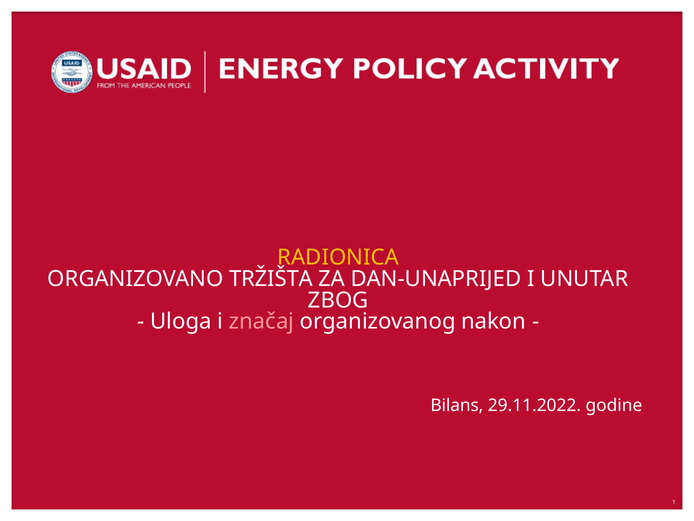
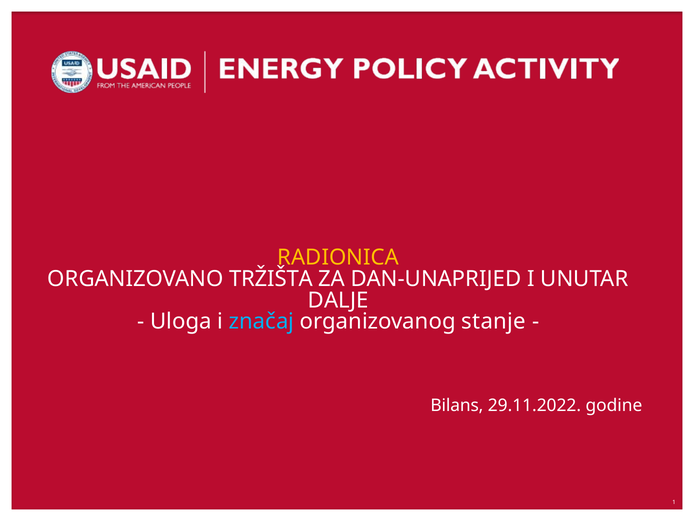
ZBOG: ZBOG -> DALJE (338, 300)
značaj colour: pink -> light blue (261, 321)
nakon: nakon -> stanje (493, 321)
